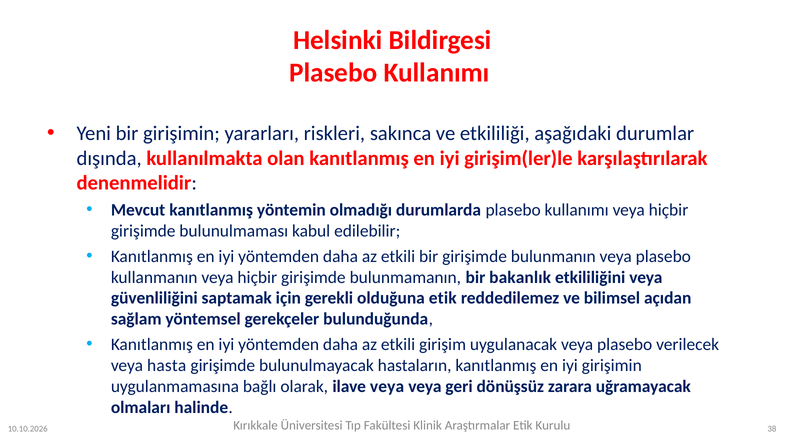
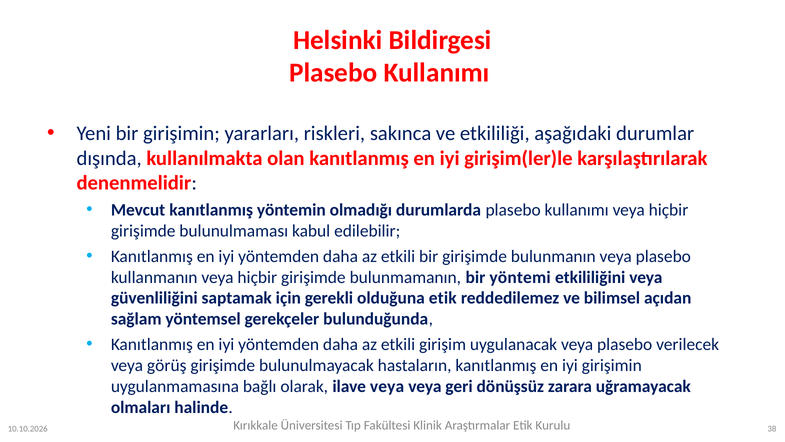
bakanlık: bakanlık -> yöntemi (520, 277)
hasta: hasta -> görüş (167, 365)
